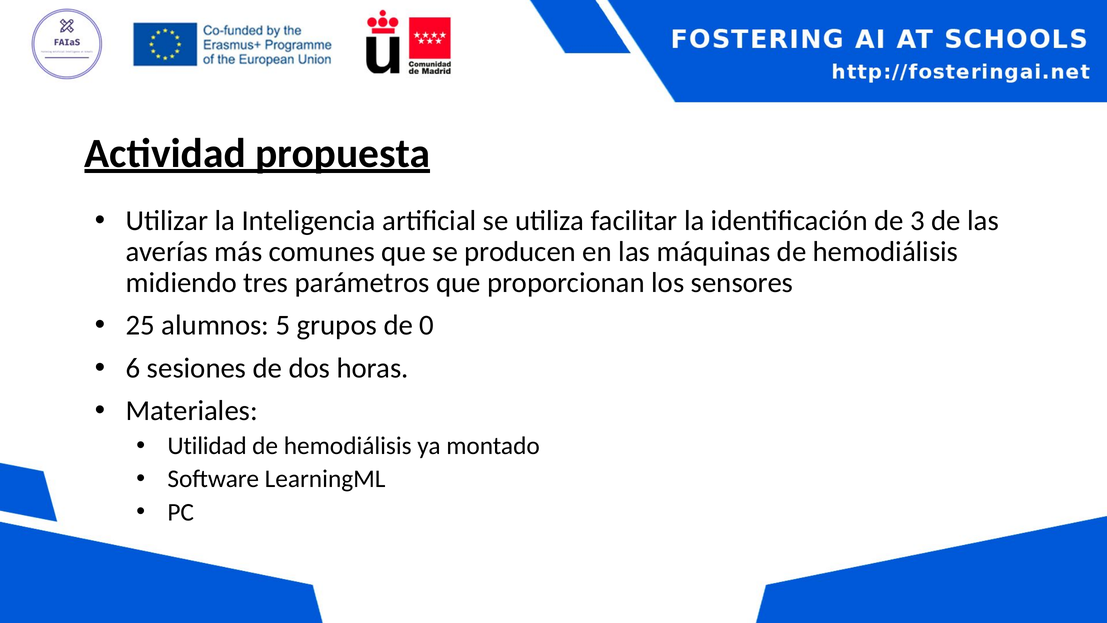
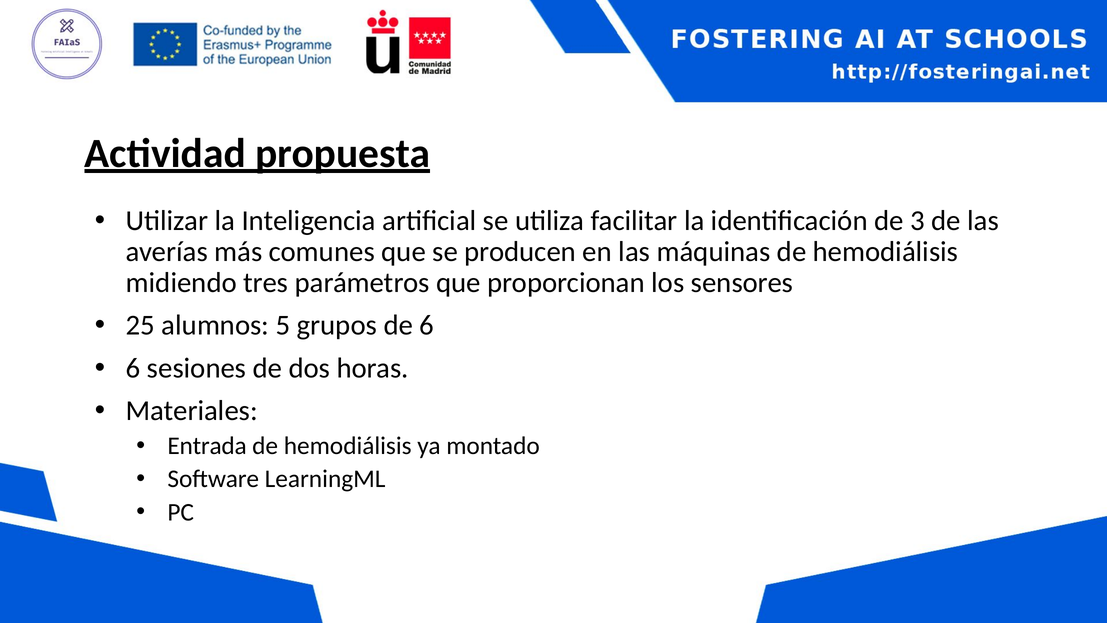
de 0: 0 -> 6 (427, 325)
Utilidad: Utilidad -> Entrada (207, 446)
